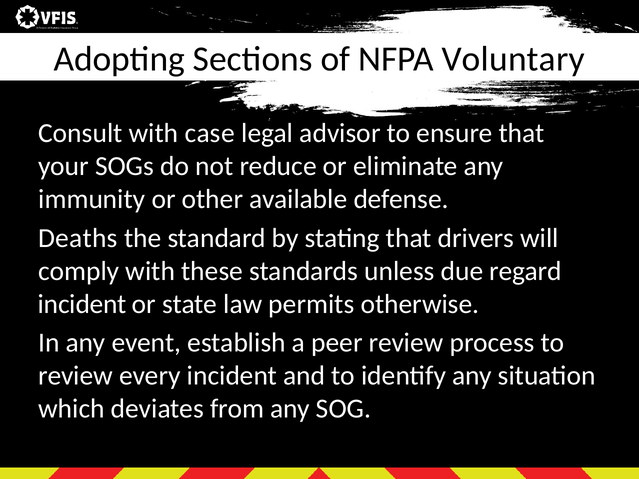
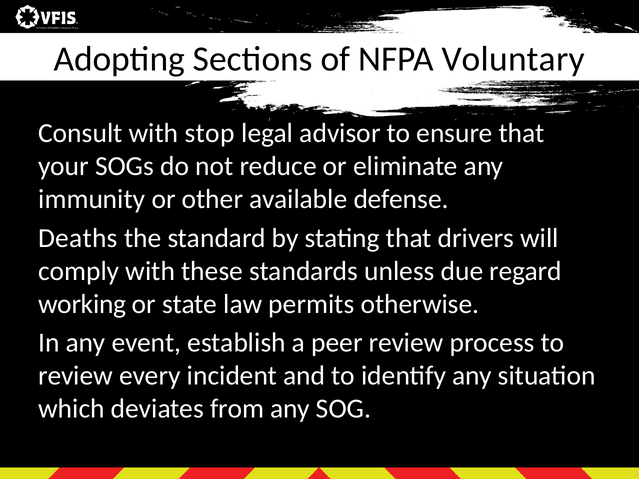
case: case -> stop (210, 133)
incident: incident -> working (82, 304)
